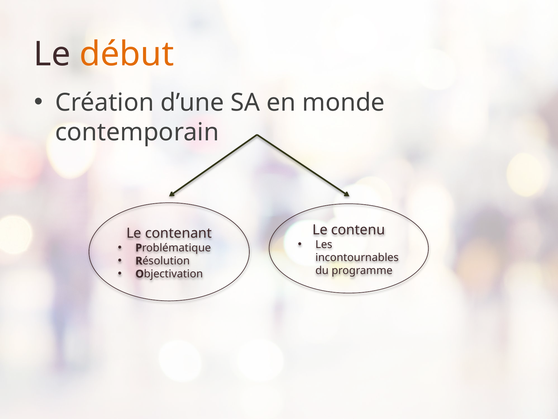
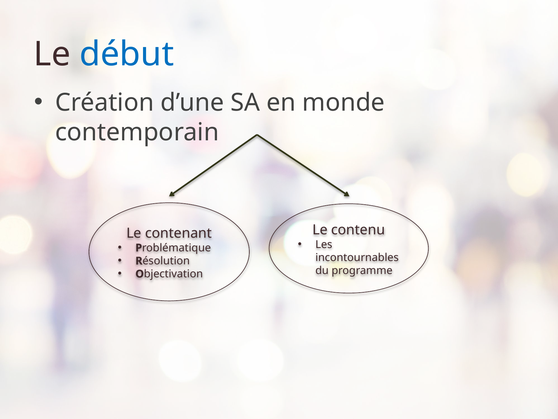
début colour: orange -> blue (127, 54)
